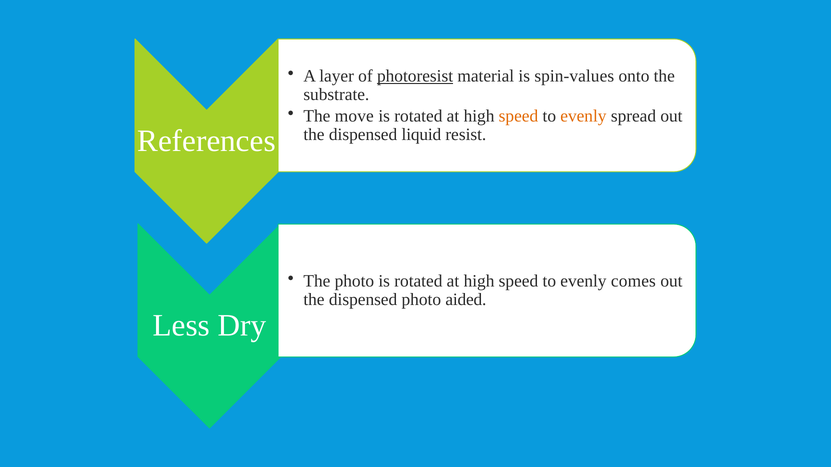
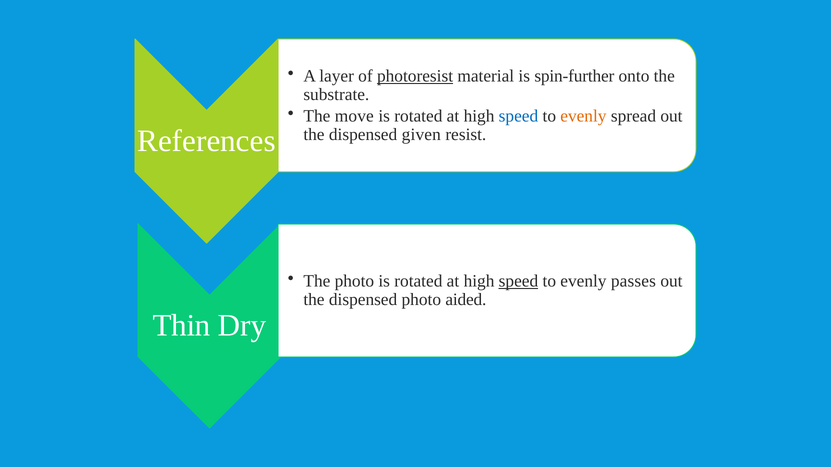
spin-values: spin-values -> spin-further (574, 76)
speed colour: orange -> blue (518, 116)
liquid: liquid -> given (421, 135)
speed underline: none -> present (518, 281)
comes: comes -> passes (633, 281)
Less: Less -> Thin (182, 326)
